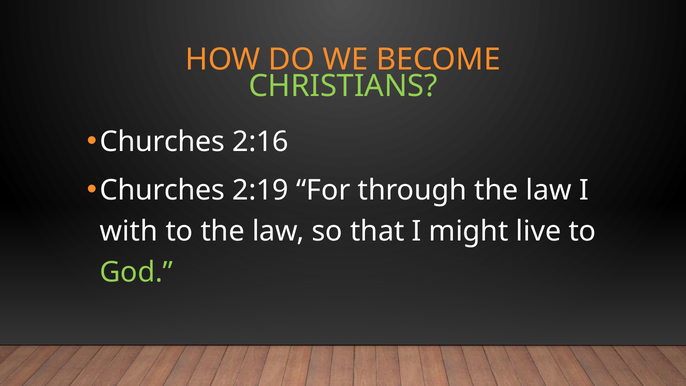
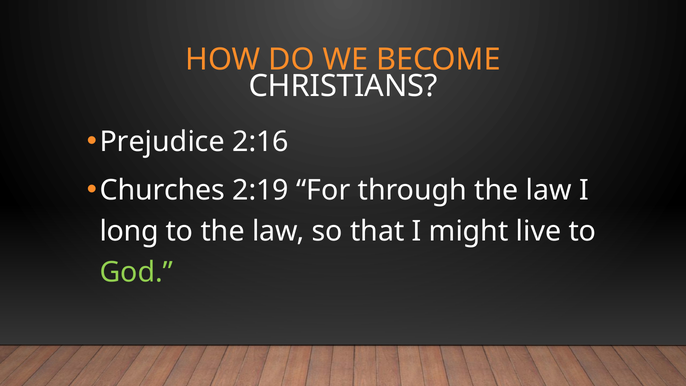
CHRISTIANS colour: light green -> white (343, 86)
Churches: Churches -> Prejudice (162, 142)
with: with -> long (129, 231)
